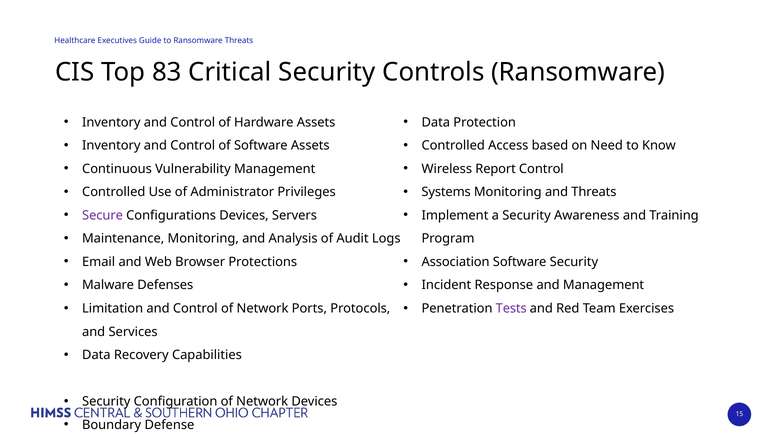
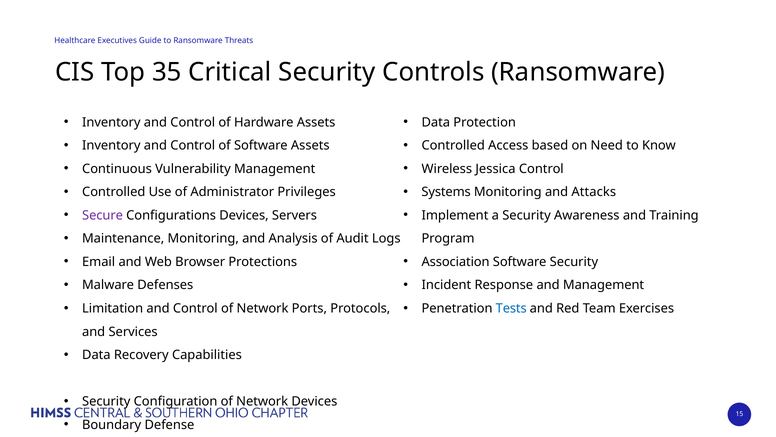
83: 83 -> 35 (167, 72)
Report: Report -> Jessica (496, 169)
and Threats: Threats -> Attacks (594, 192)
Tests colour: purple -> blue (511, 308)
